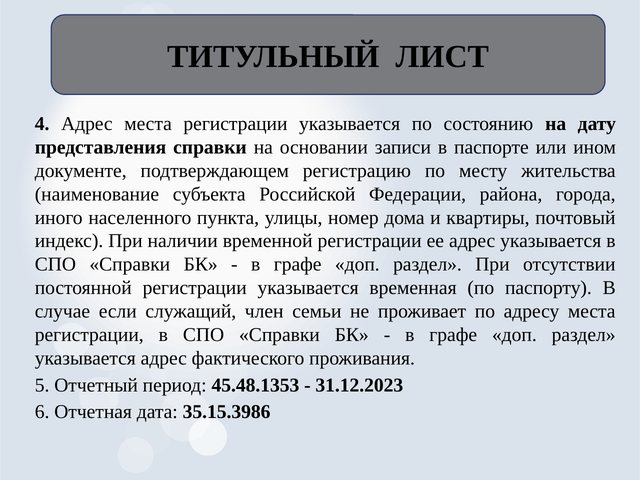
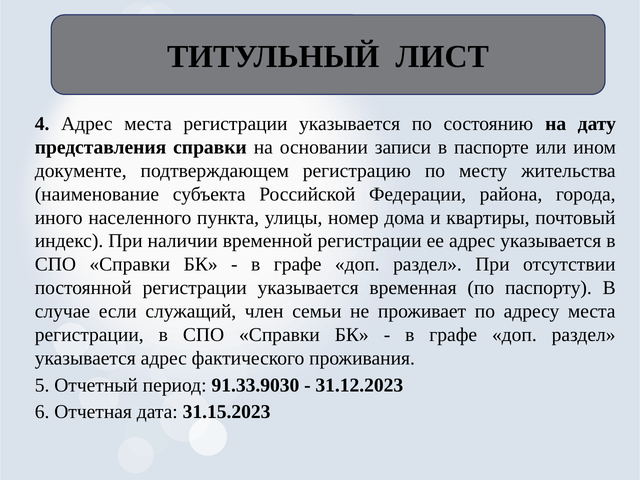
45.48.1353: 45.48.1353 -> 91.33.9030 (255, 385)
35.15.3986: 35.15.3986 -> 31.15.2023 (227, 412)
